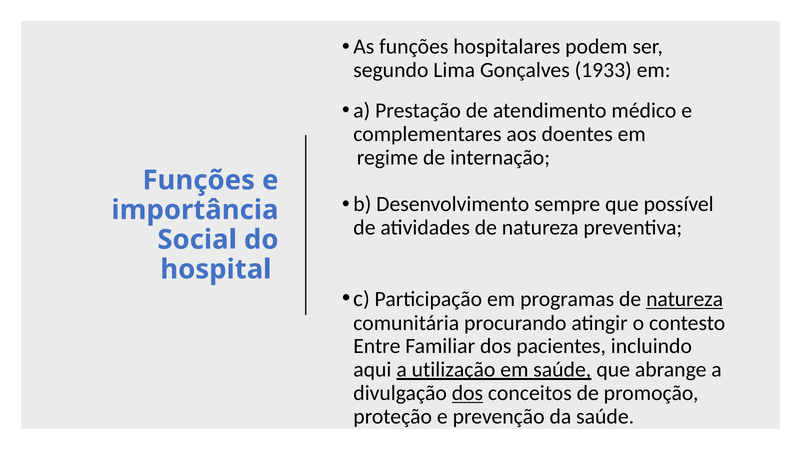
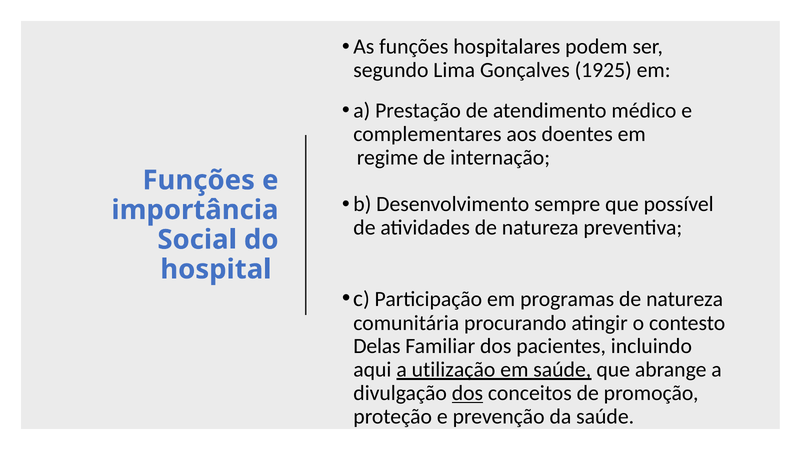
1933: 1933 -> 1925 (603, 70)
natureza underline: present -> none (685, 300)
Entre: Entre -> Delas (377, 347)
